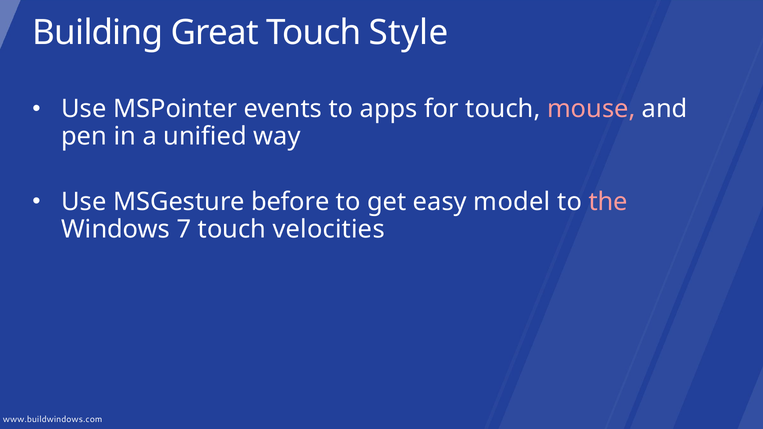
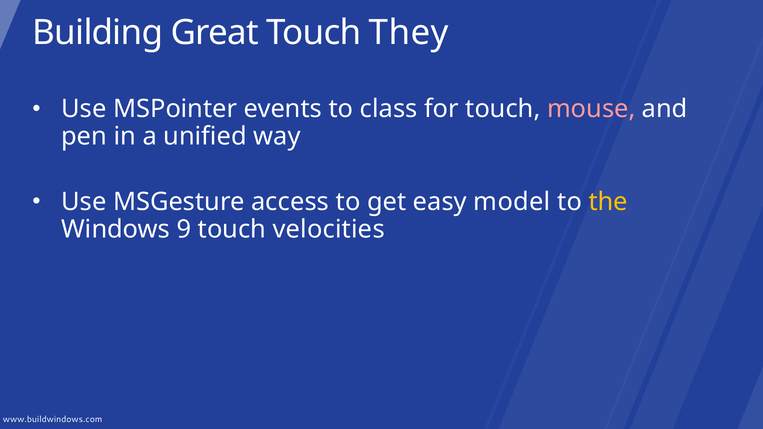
Style: Style -> They (409, 33)
apps: apps -> class (389, 109)
before: before -> access (290, 202)
the colour: pink -> yellow (608, 202)
7: 7 -> 9 (184, 229)
